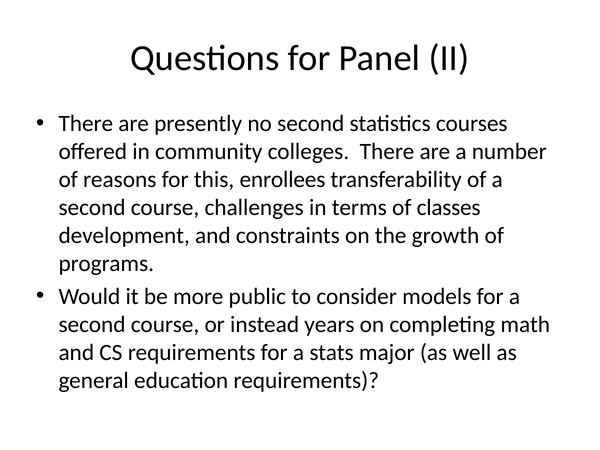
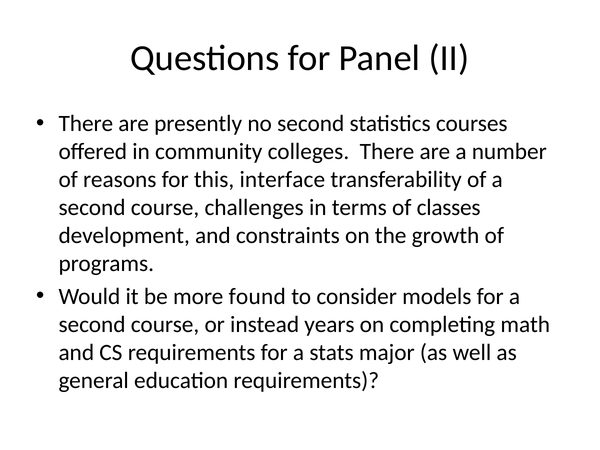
enrollees: enrollees -> interface (282, 180)
public: public -> found (257, 296)
